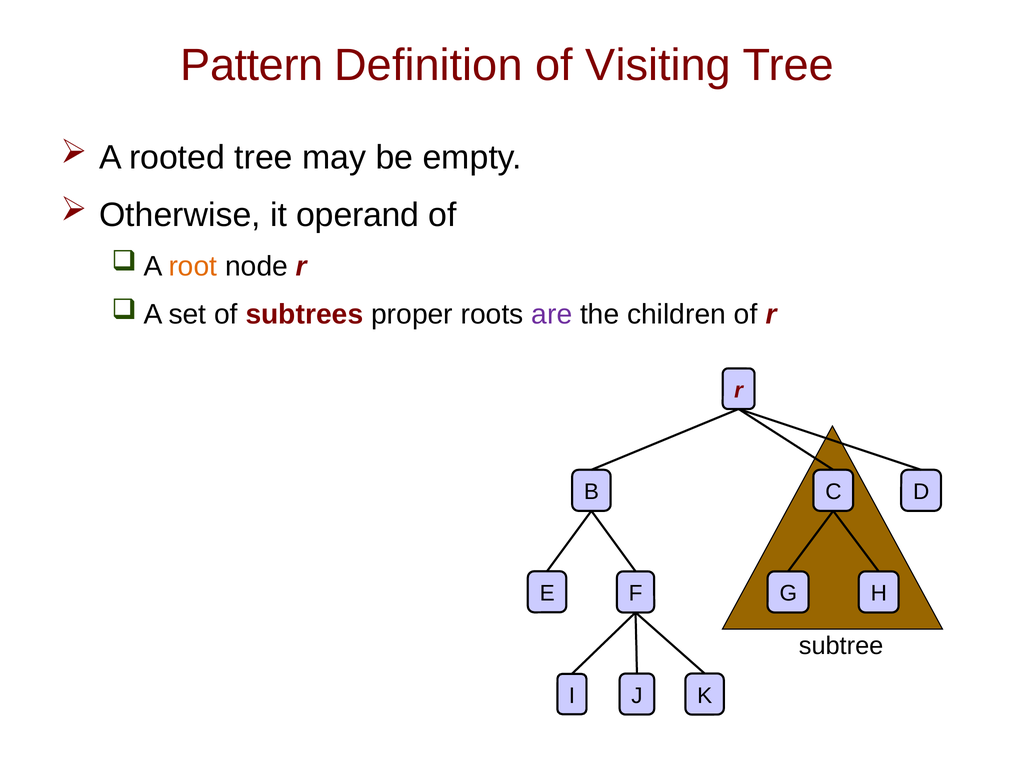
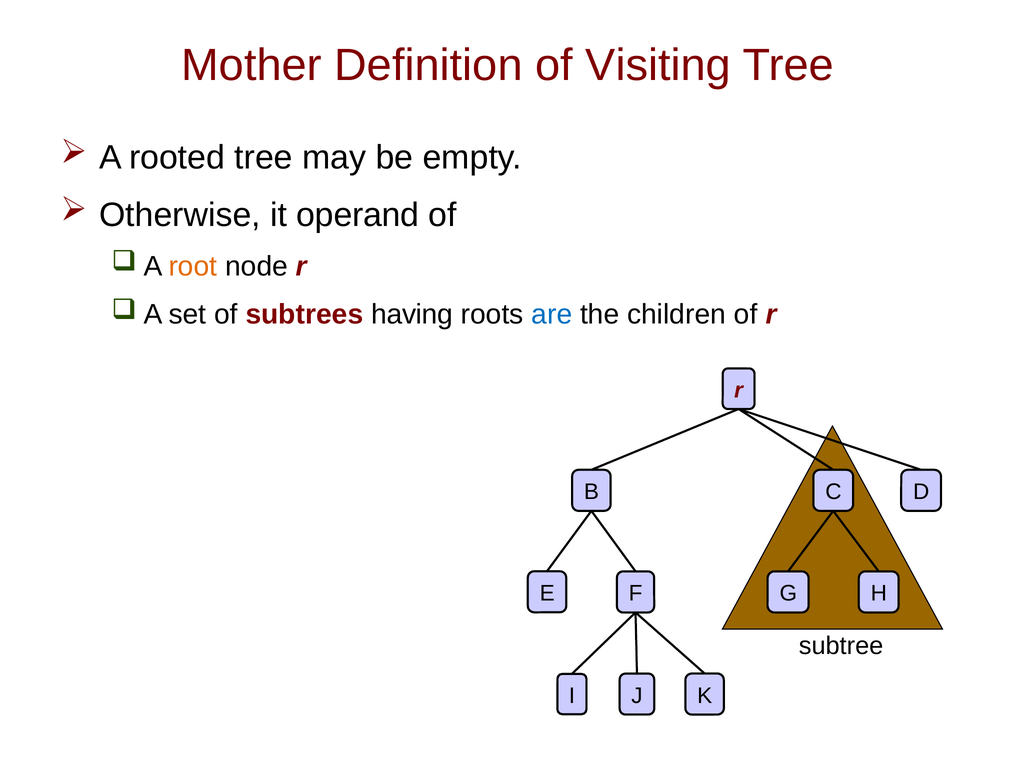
Pattern: Pattern -> Mother (252, 65)
proper: proper -> having (412, 314)
are colour: purple -> blue (552, 314)
